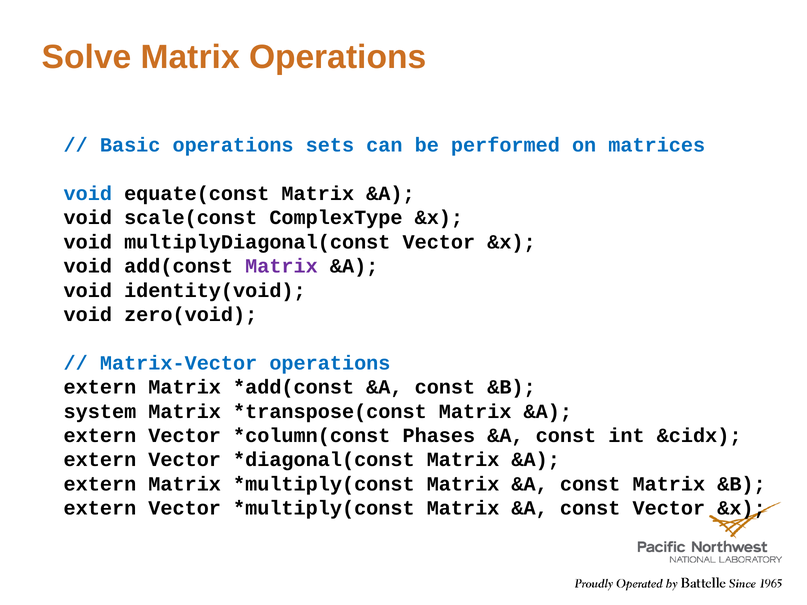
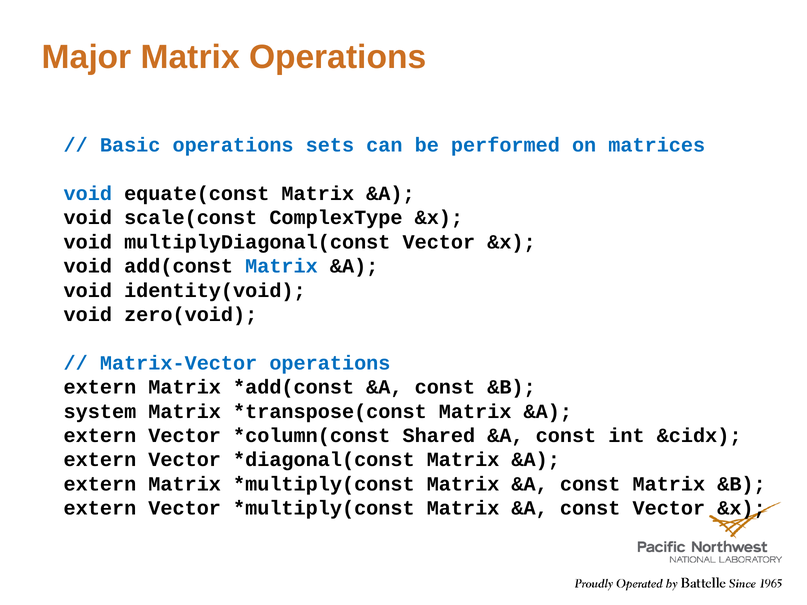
Solve: Solve -> Major (87, 57)
Matrix colour: purple -> blue (281, 266)
Phases: Phases -> Shared (439, 436)
